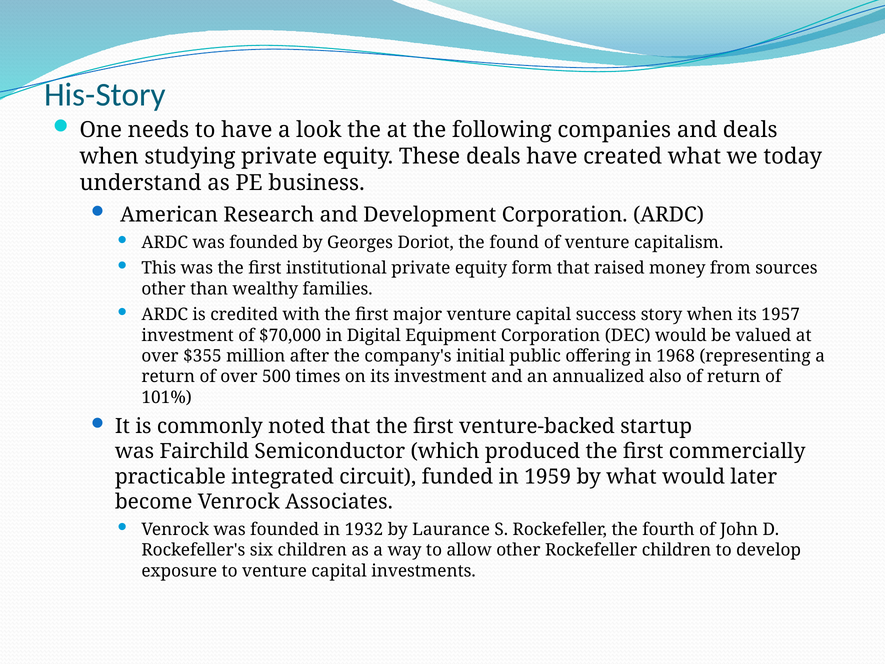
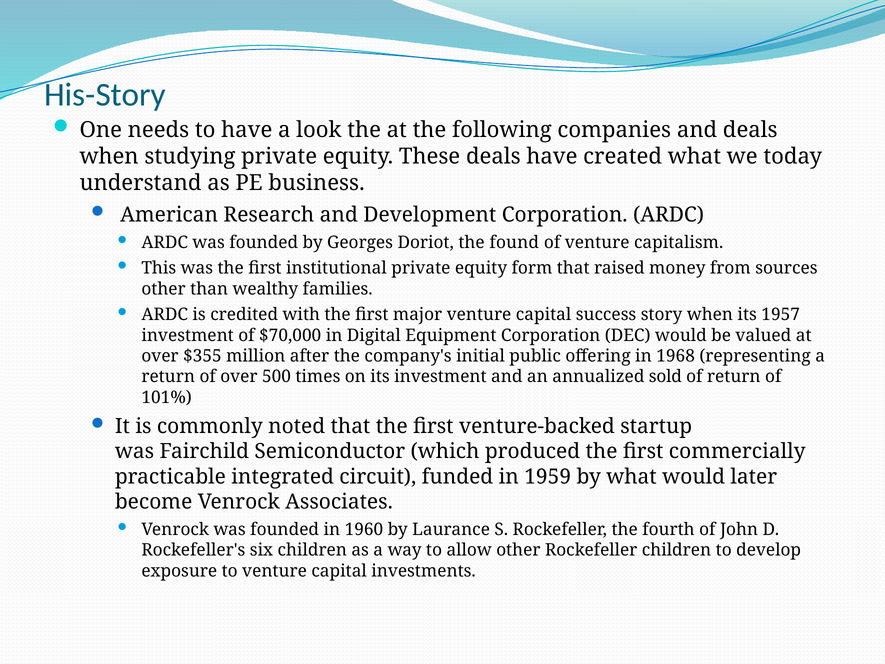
also: also -> sold (665, 377)
1932: 1932 -> 1960 (364, 529)
